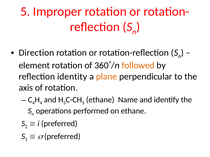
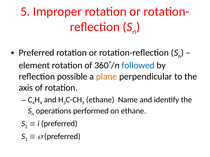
Direction: Direction -> Preferred (37, 53)
followed colour: orange -> blue (138, 66)
identity: identity -> possible (72, 77)
